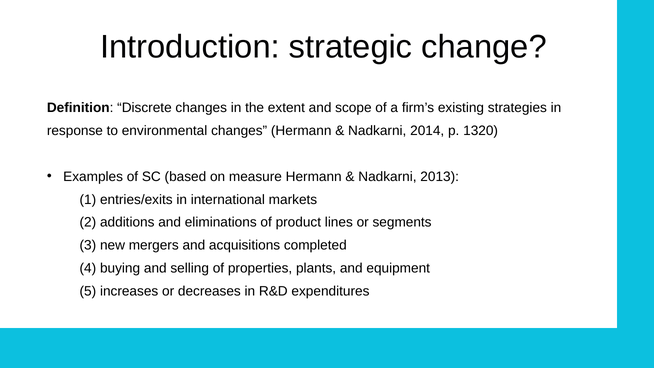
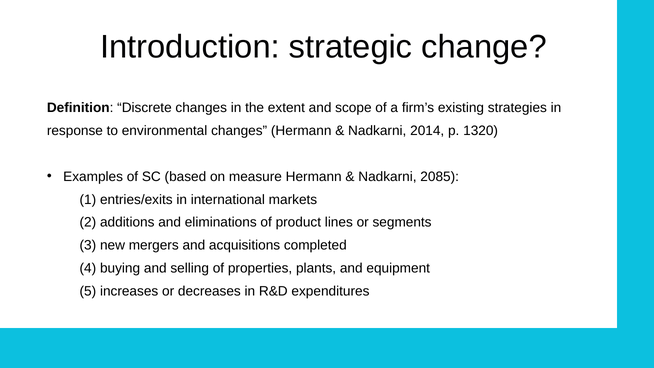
2013: 2013 -> 2085 (440, 177)
